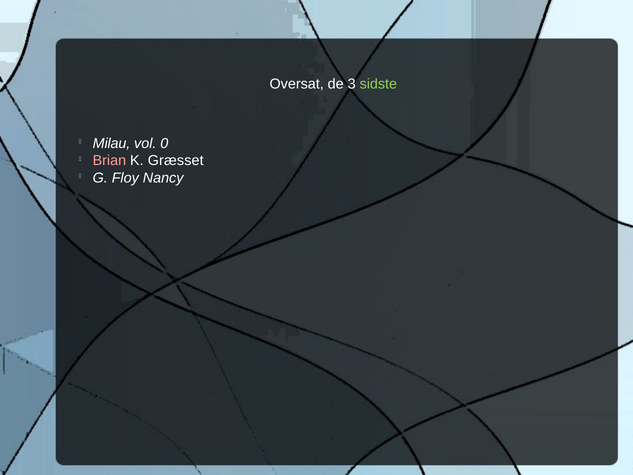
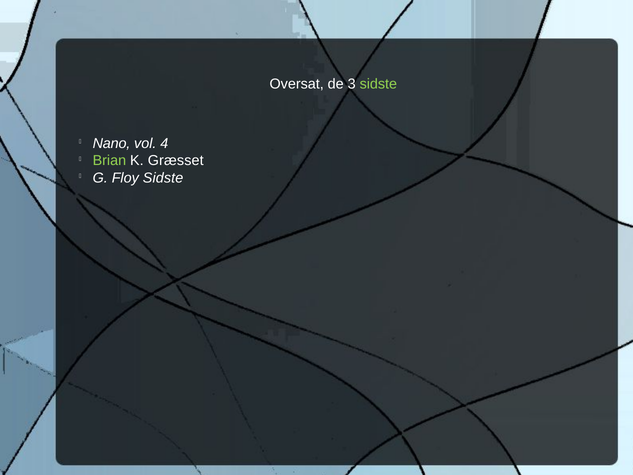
Milau: Milau -> Nano (111, 143)
0: 0 -> 4 (164, 143)
Brian colour: pink -> light green (109, 161)
Floy Nancy: Nancy -> Sidste (163, 178)
